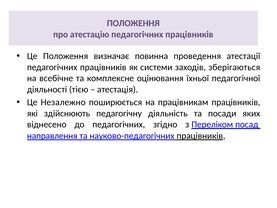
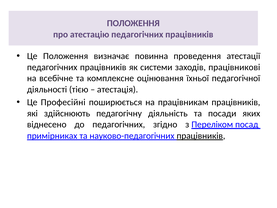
зберігаються: зберігаються -> працівникові (234, 67)
Незалежно: Незалежно -> Професійні (63, 102)
направлення: направлення -> примірниках (52, 136)
